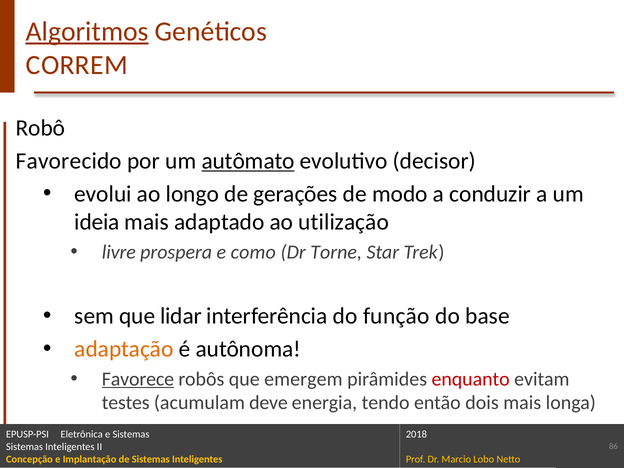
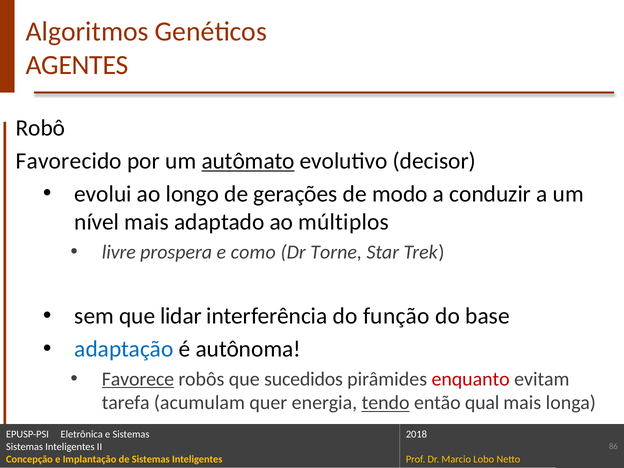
Algoritmos underline: present -> none (87, 32)
CORREM: CORREM -> AGENTES (77, 65)
ideia: ideia -> nível (97, 222)
utilização: utilização -> múltiplos (344, 222)
adaptação colour: orange -> blue (124, 349)
emergem: emergem -> sucedidos (304, 379)
testes: testes -> tarefa (126, 403)
deve: deve -> quer (268, 403)
tendo underline: none -> present (386, 403)
dois: dois -> qual (482, 403)
